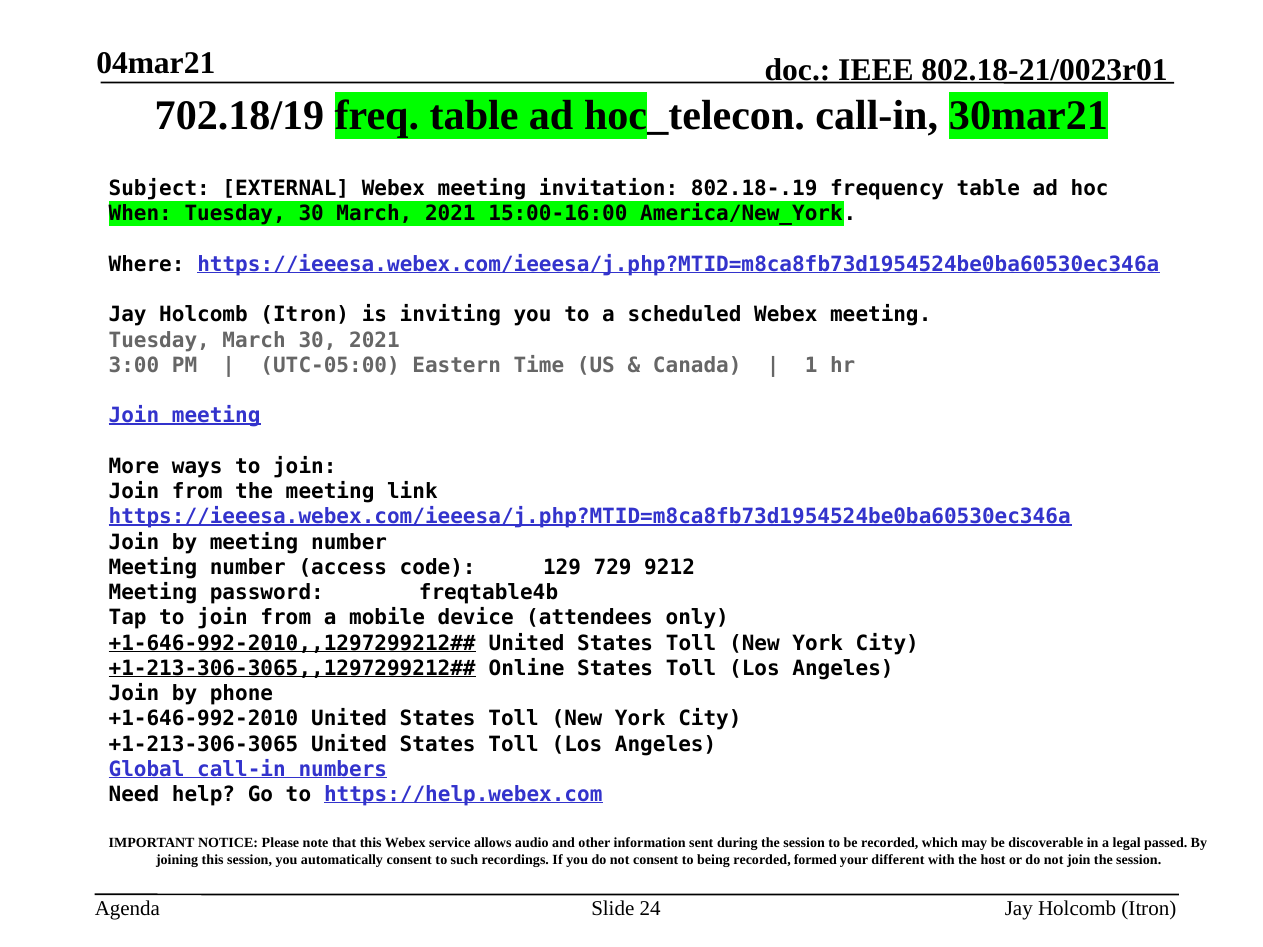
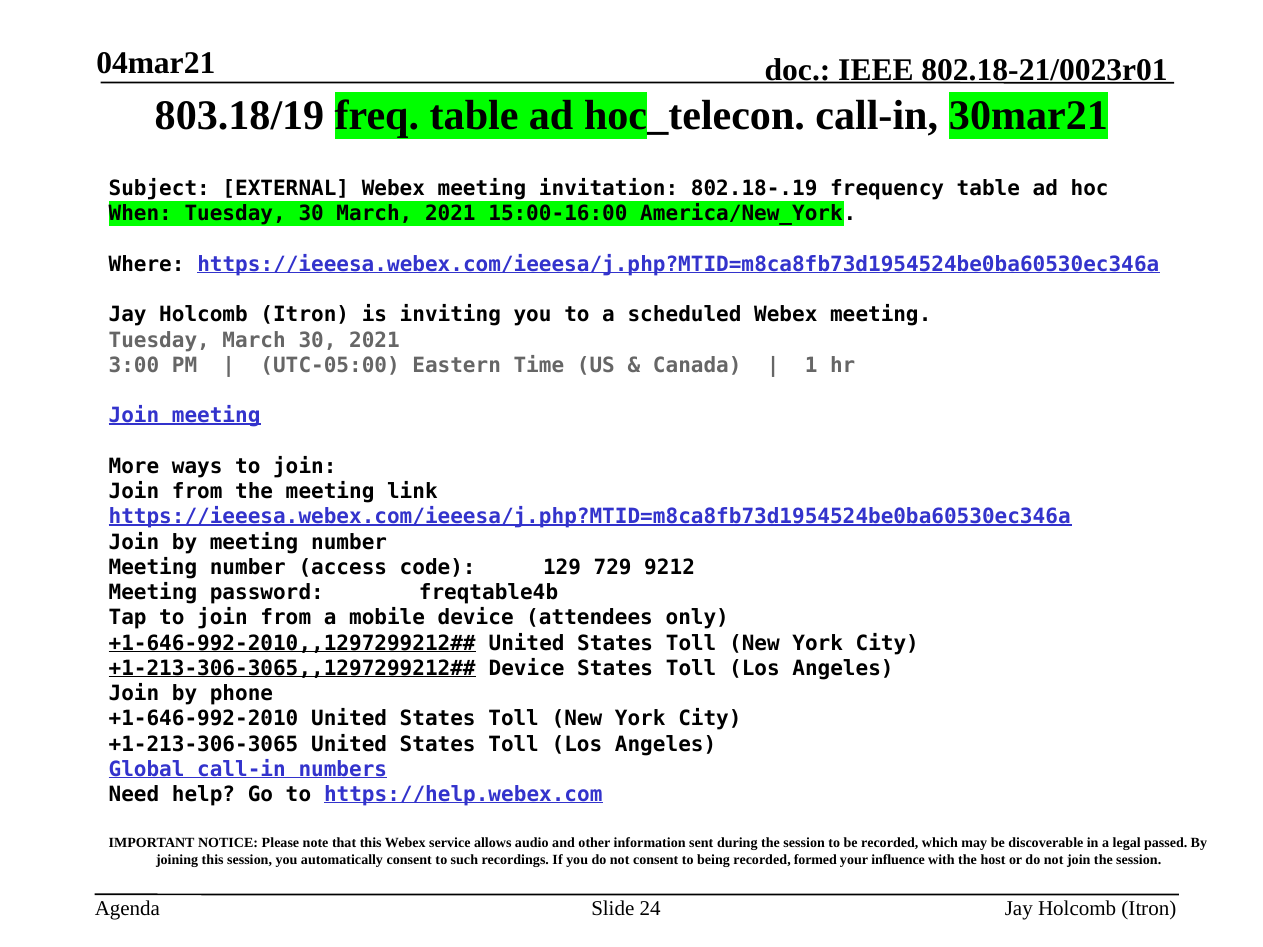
702.18/19: 702.18/19 -> 803.18/19 (240, 116)
Online: Online -> Device (527, 669)
different: different -> influence (898, 860)
